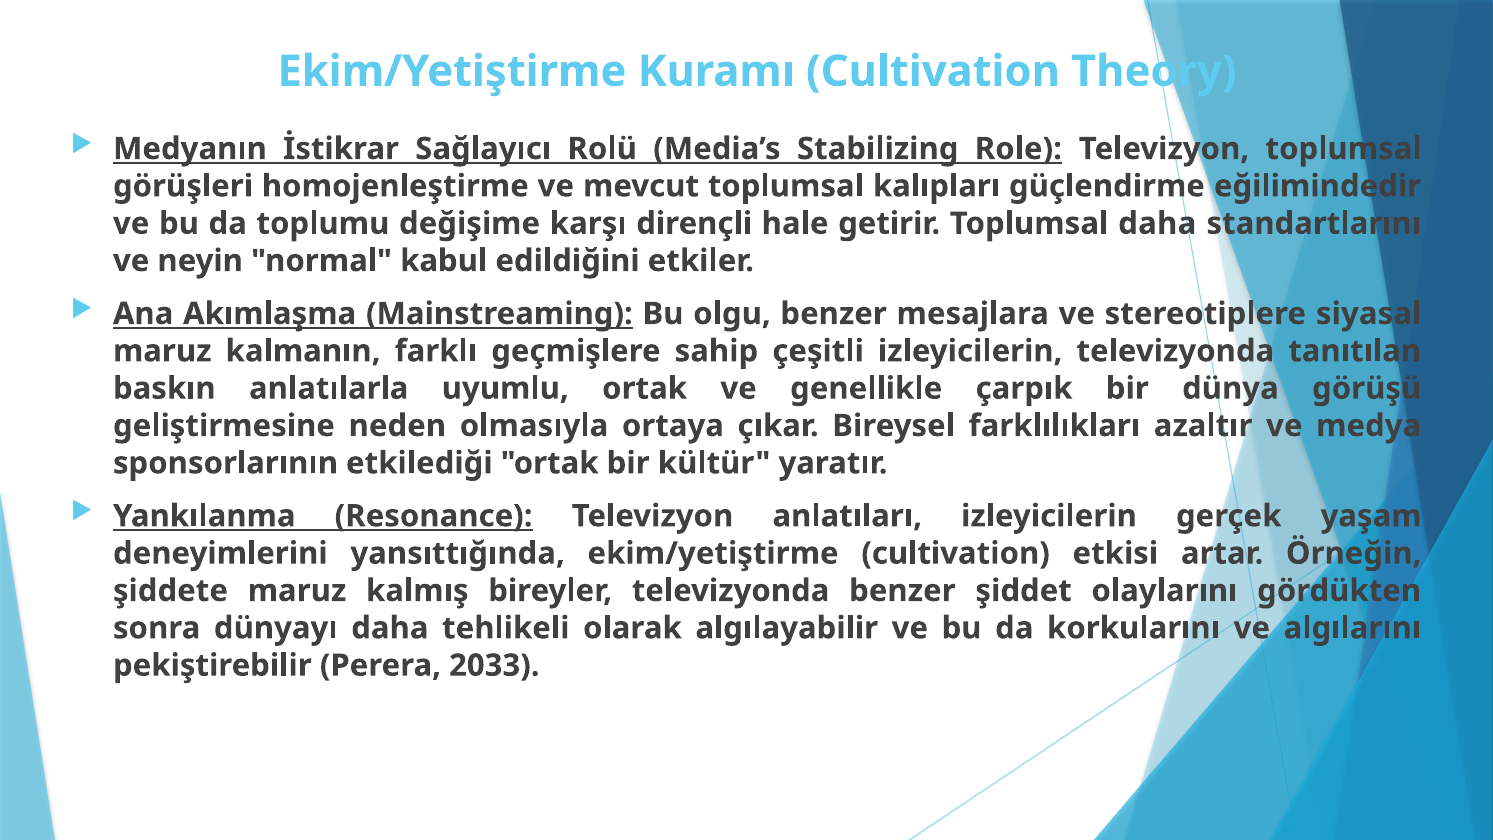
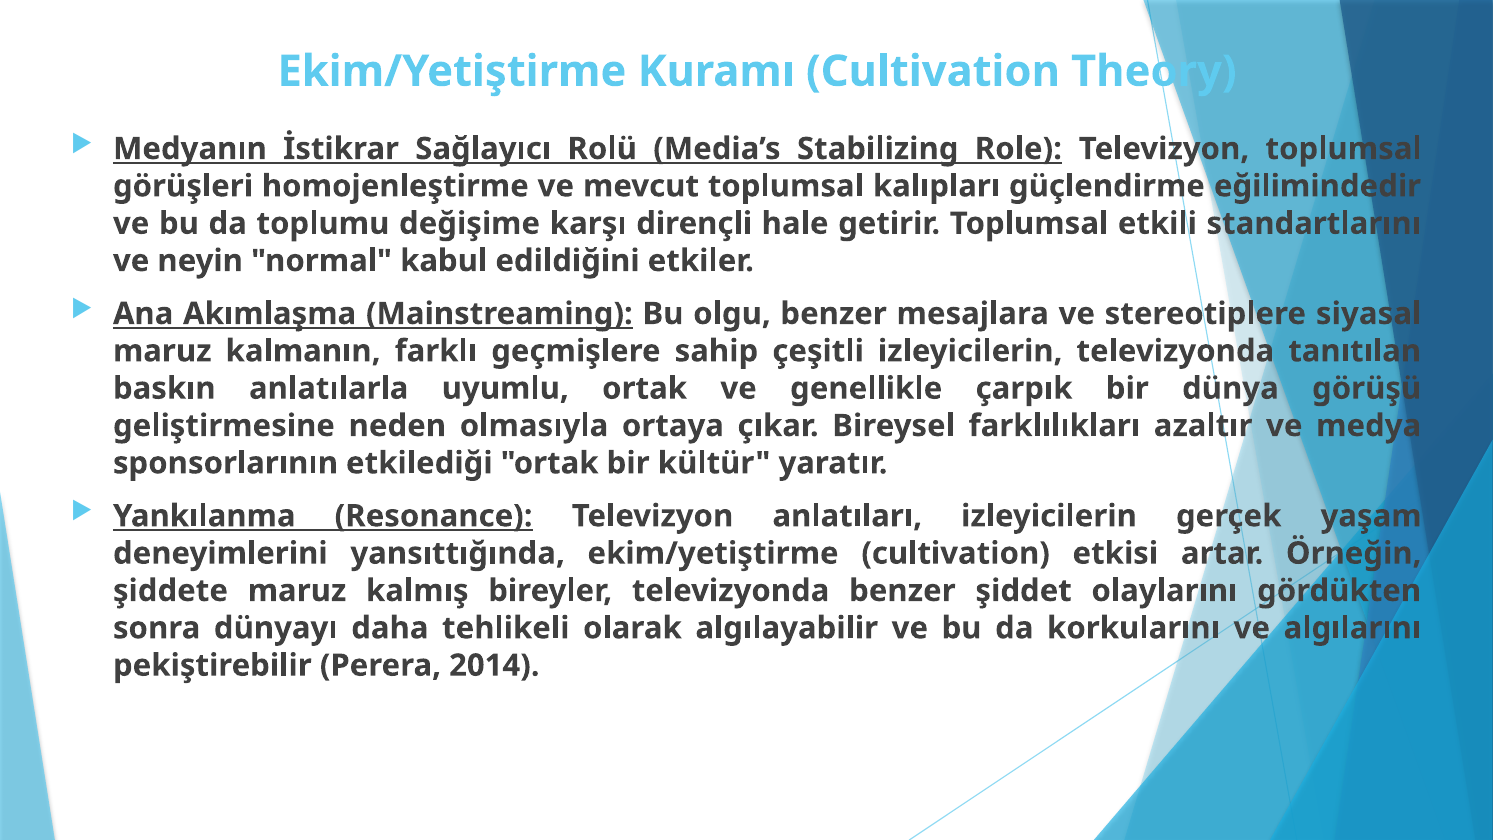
Toplumsal daha: daha -> etkili (1157, 223)
2033: 2033 -> 2014 (494, 665)
